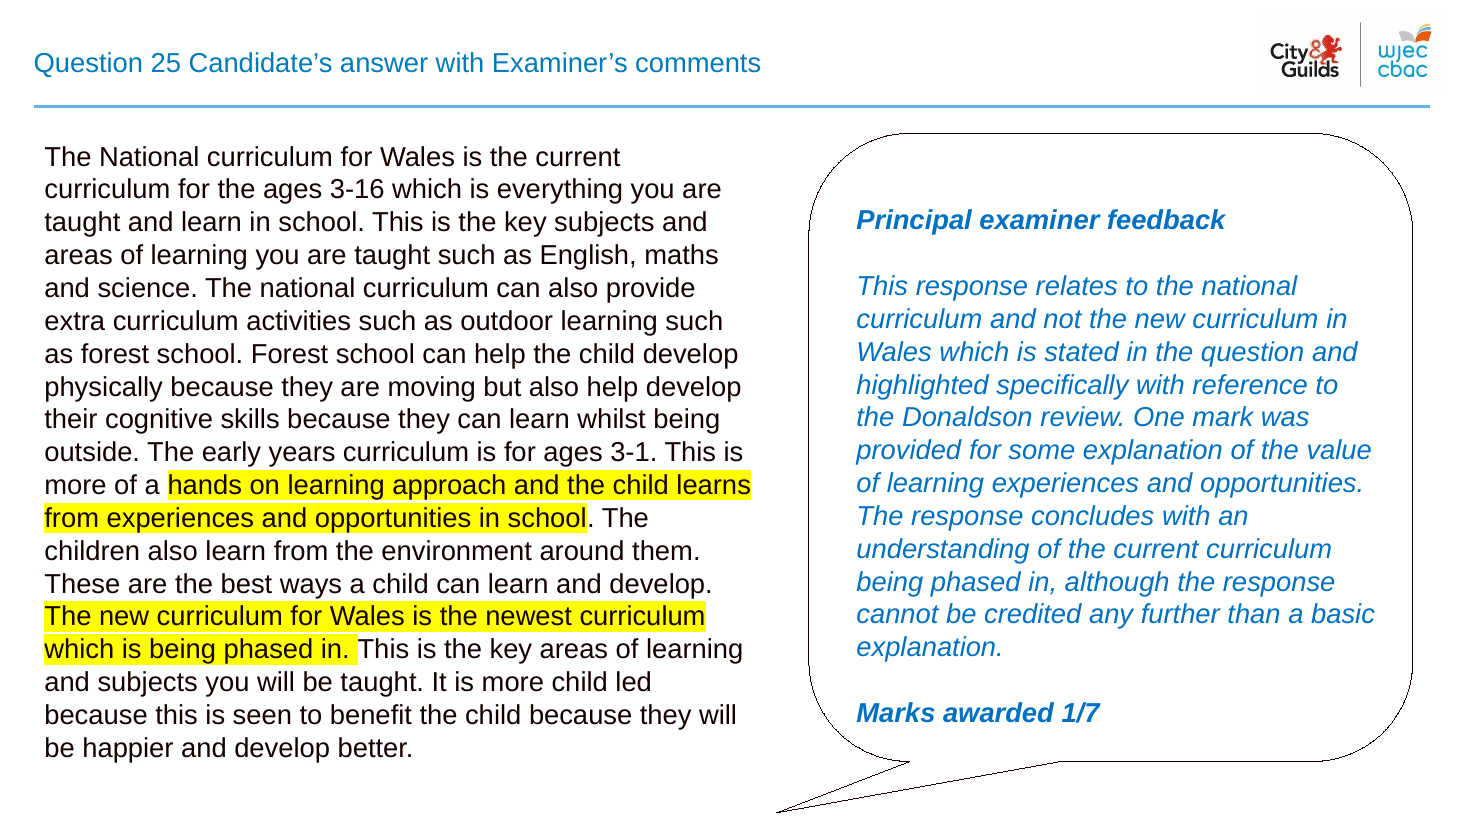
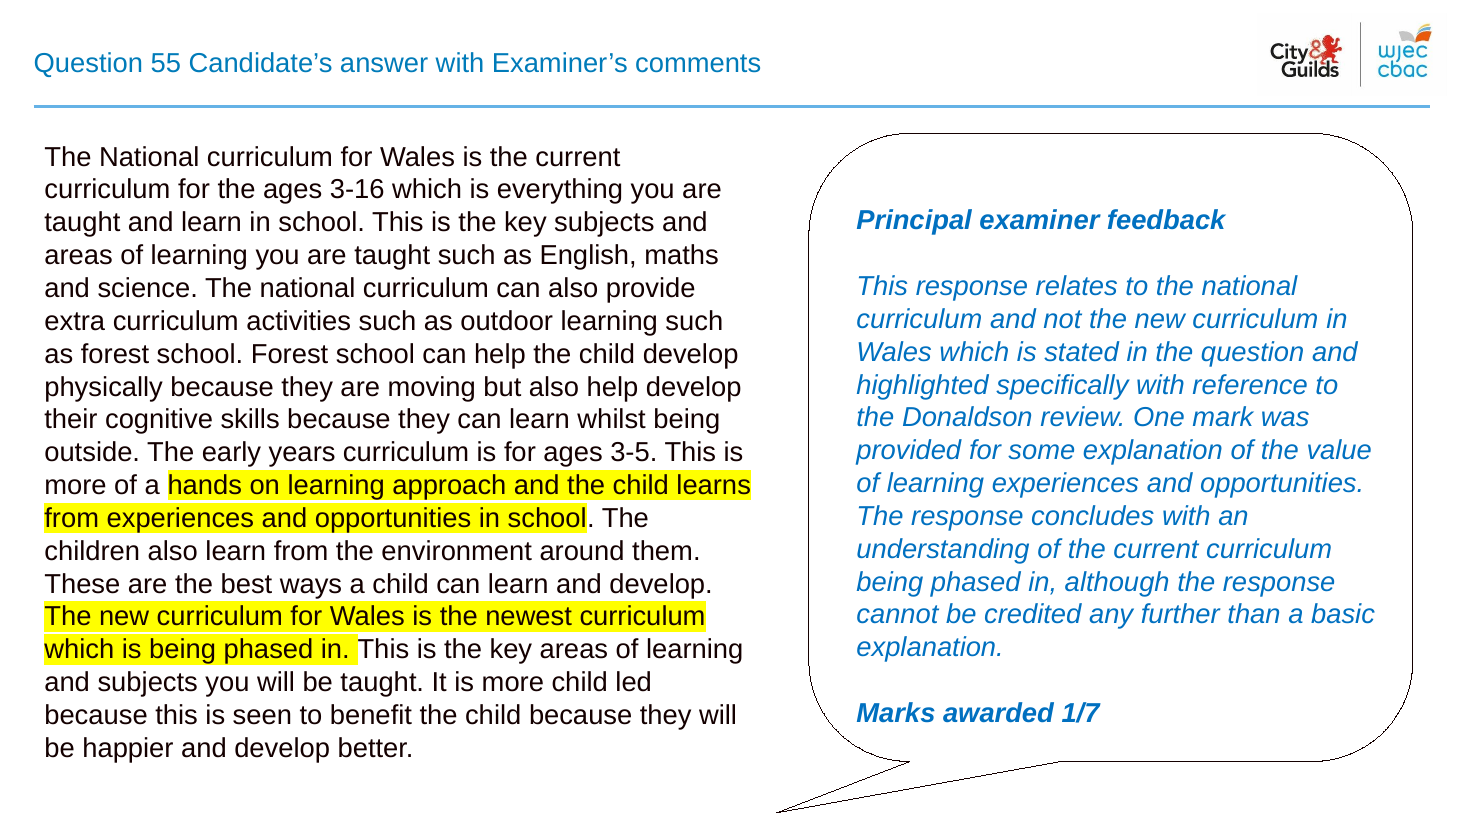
25: 25 -> 55 (166, 64)
3-1: 3-1 -> 3-5 (634, 452)
